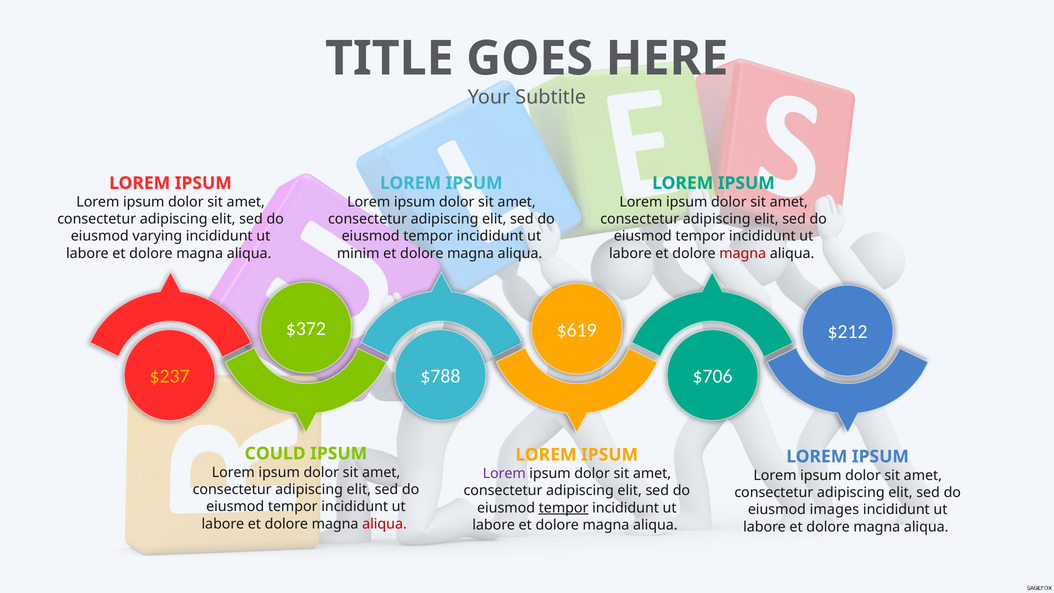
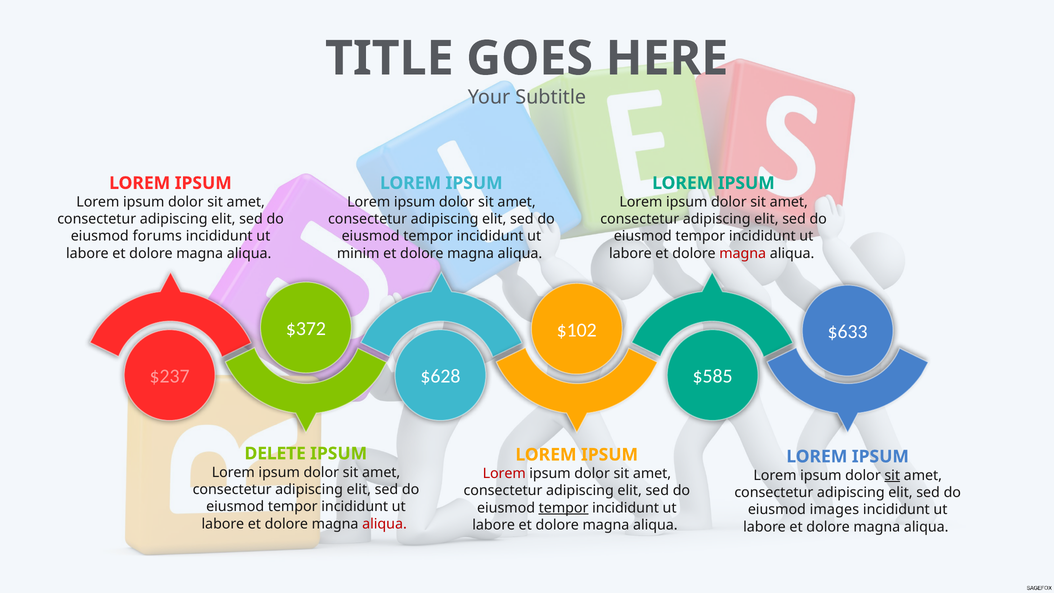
varying: varying -> forums (157, 236)
$619: $619 -> $102 (577, 330)
$212: $212 -> $633 (848, 332)
$237 colour: yellow -> pink (170, 376)
$788: $788 -> $628 (440, 376)
$706: $706 -> $585 (713, 376)
COULD: COULD -> DELETE (275, 453)
Lorem colour: purple -> red (504, 474)
sit underline: none -> present (892, 475)
